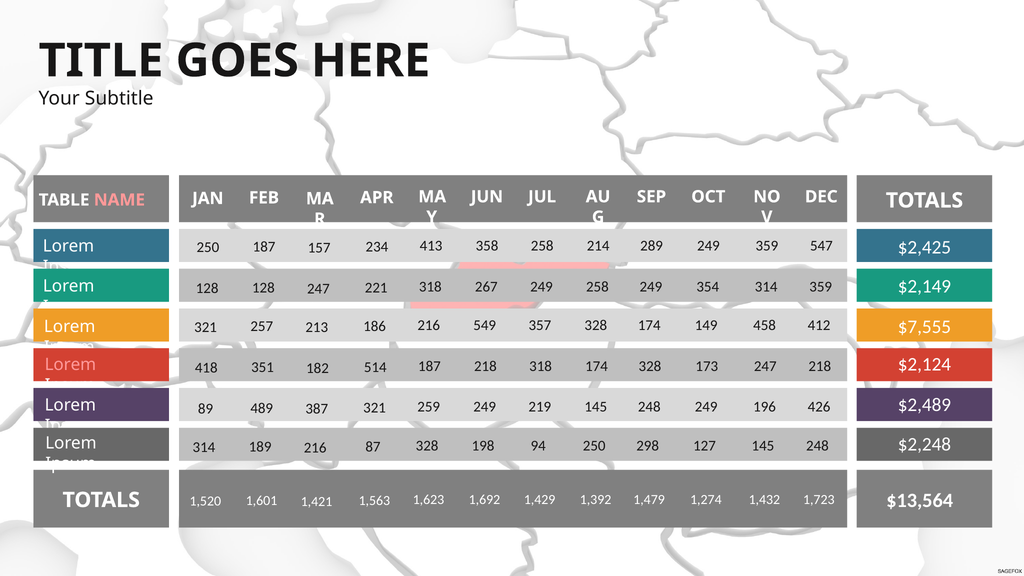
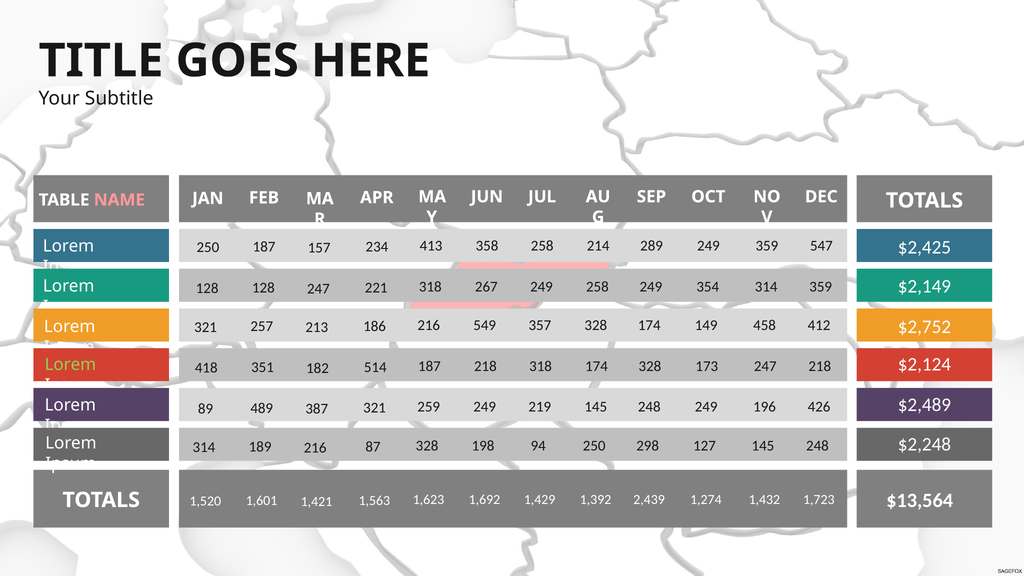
$7,555: $7,555 -> $2,752 (924, 327)
Lorem colour: pink -> light green (70, 365)
1,479: 1,479 -> 2,439 (649, 500)
